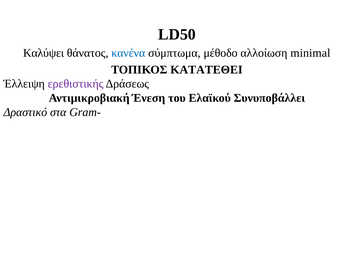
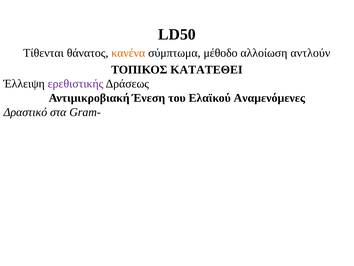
Καλύψει: Καλύψει -> Τίθενται (44, 53)
κανένα colour: blue -> orange (128, 53)
minimal: minimal -> αντλούν (310, 53)
Συνυποβάλλει: Συνυποβάλλει -> Αναμενόμενες (269, 98)
